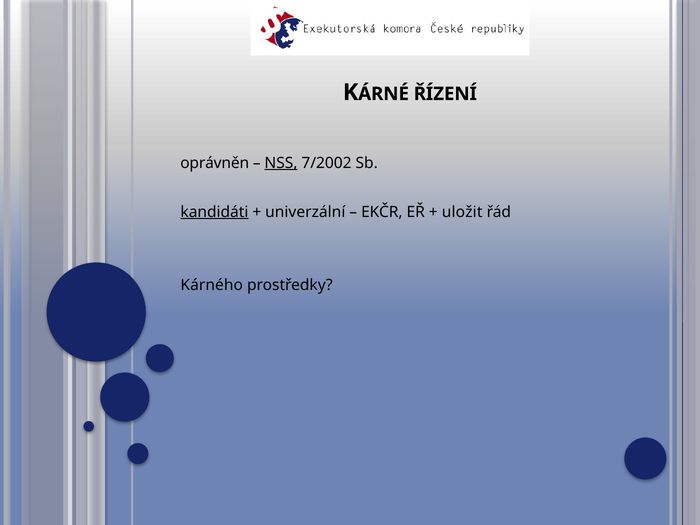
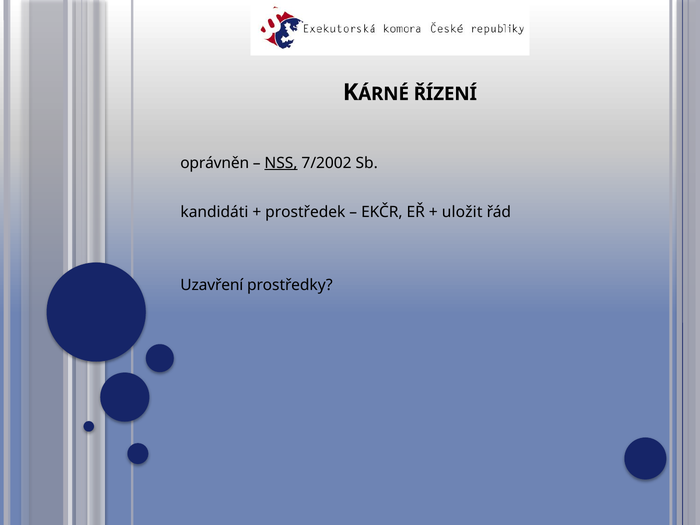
kandidáti underline: present -> none (214, 212)
univerzální: univerzální -> prostředek (305, 212)
Kárného: Kárného -> Uzavření (212, 285)
